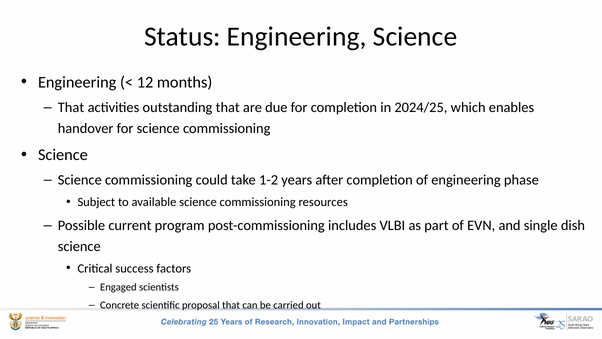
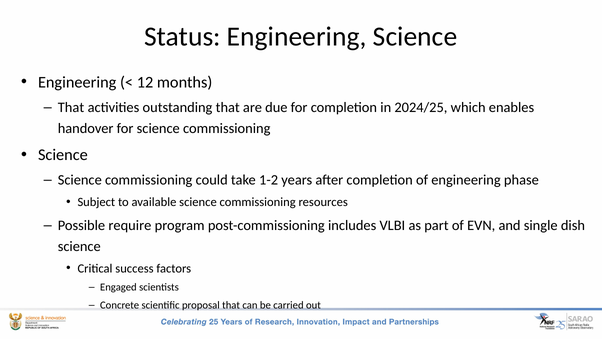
current: current -> require (130, 225)
